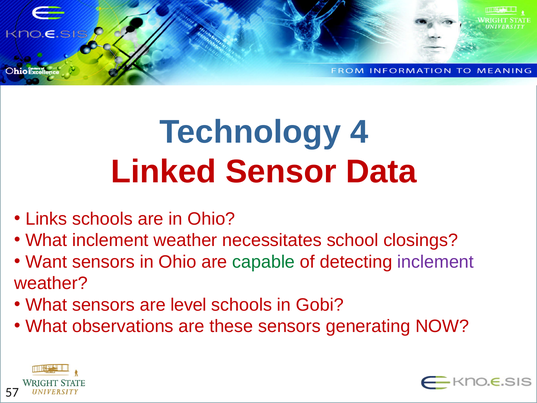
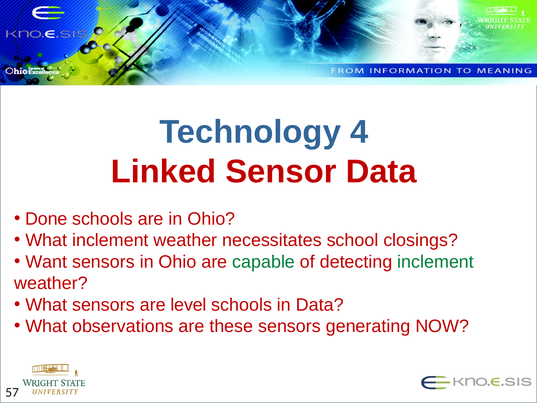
Links: Links -> Done (46, 219)
inclement colour: purple -> green (436, 262)
in Gobi: Gobi -> Data (320, 305)
